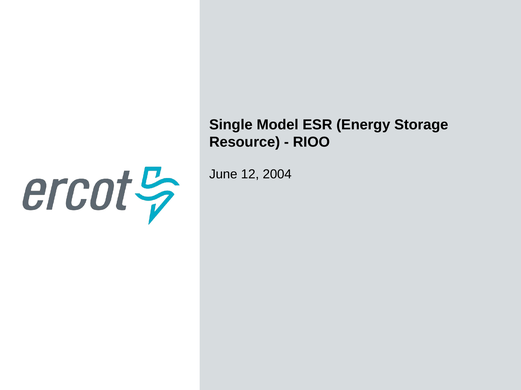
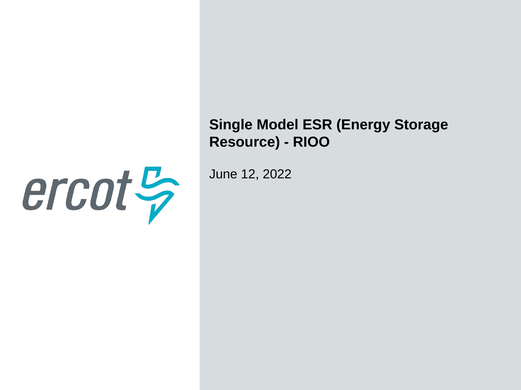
2004: 2004 -> 2022 (277, 175)
